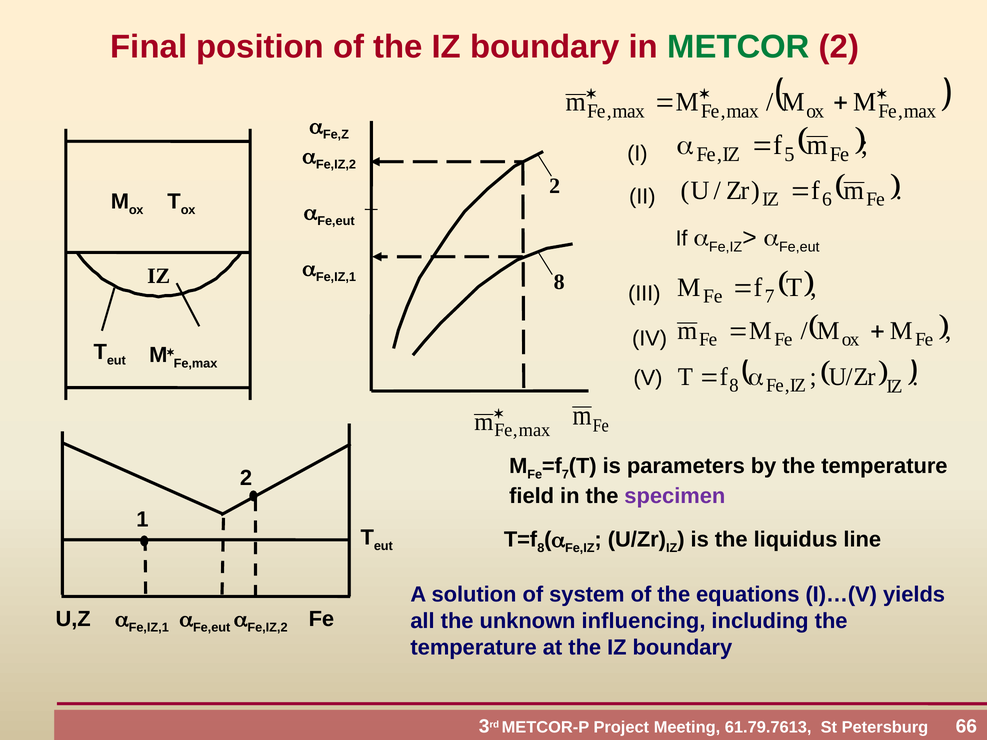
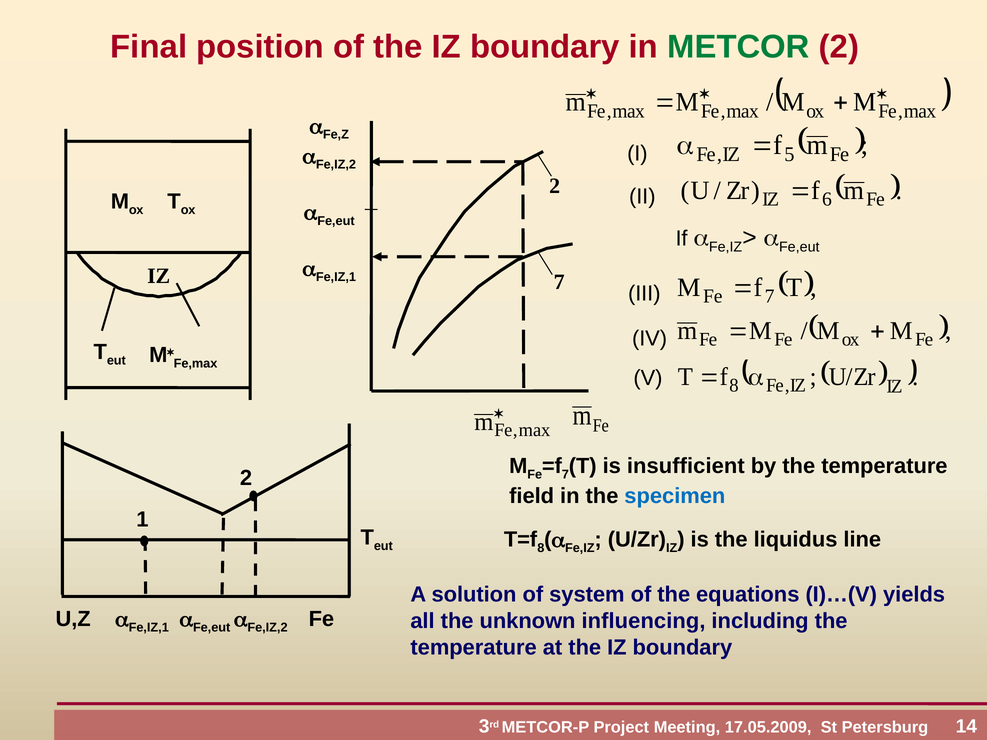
8: 8 -> 7 (559, 282)
parameters: parameters -> insufficient (686, 466)
specimen colour: purple -> blue (675, 496)
61.79.7613: 61.79.7613 -> 17.05.2009 (768, 727)
66: 66 -> 14 (966, 726)
